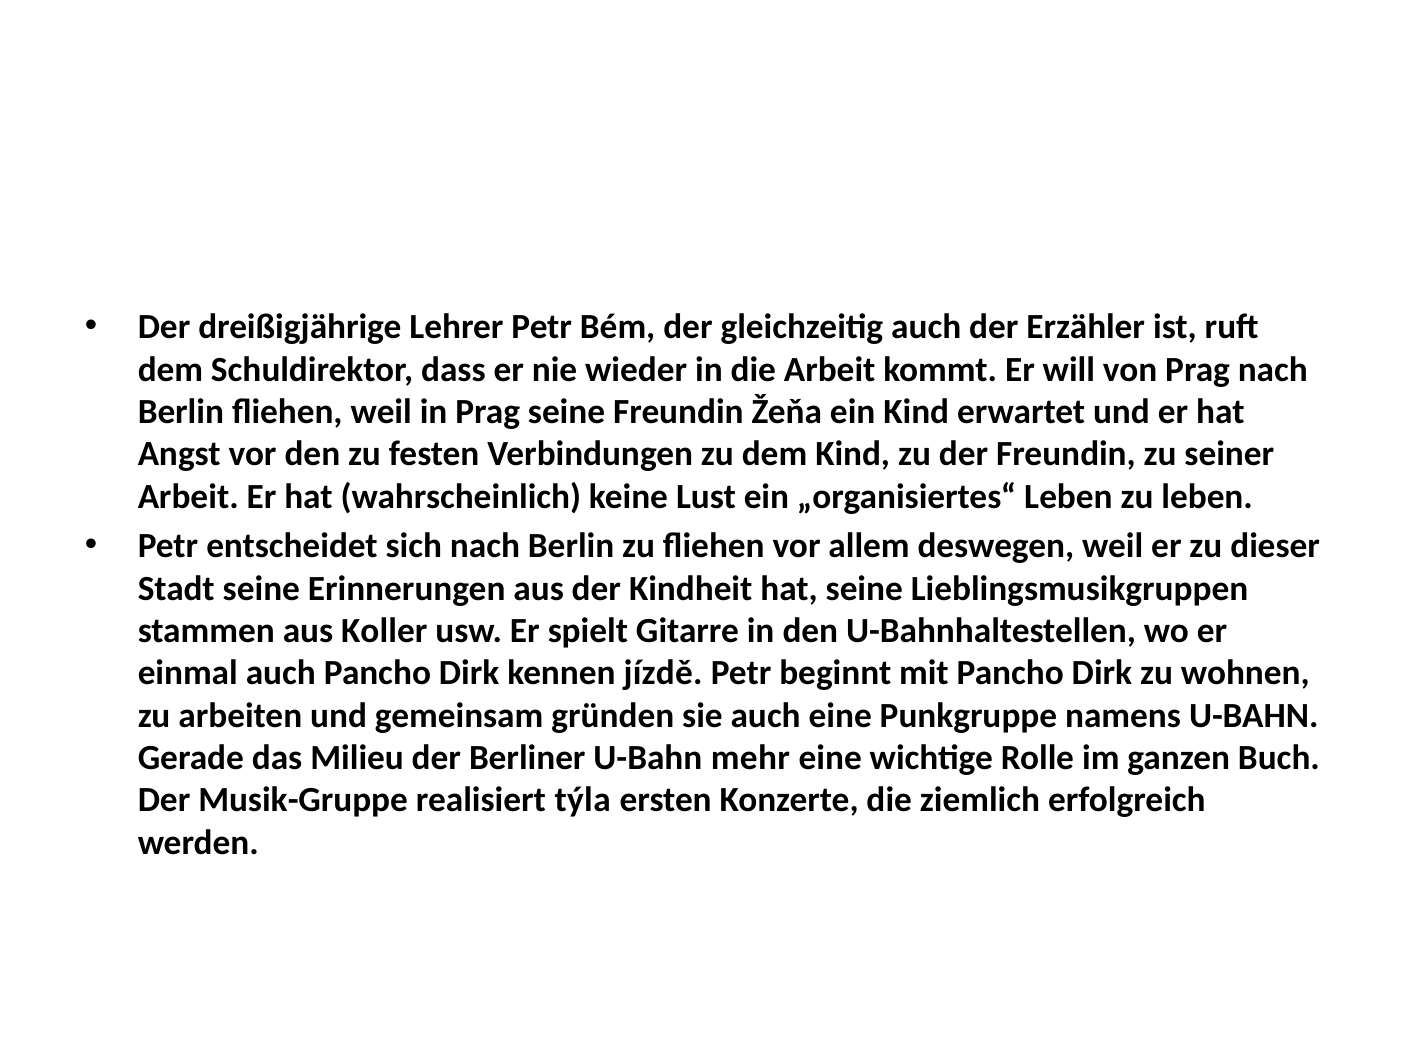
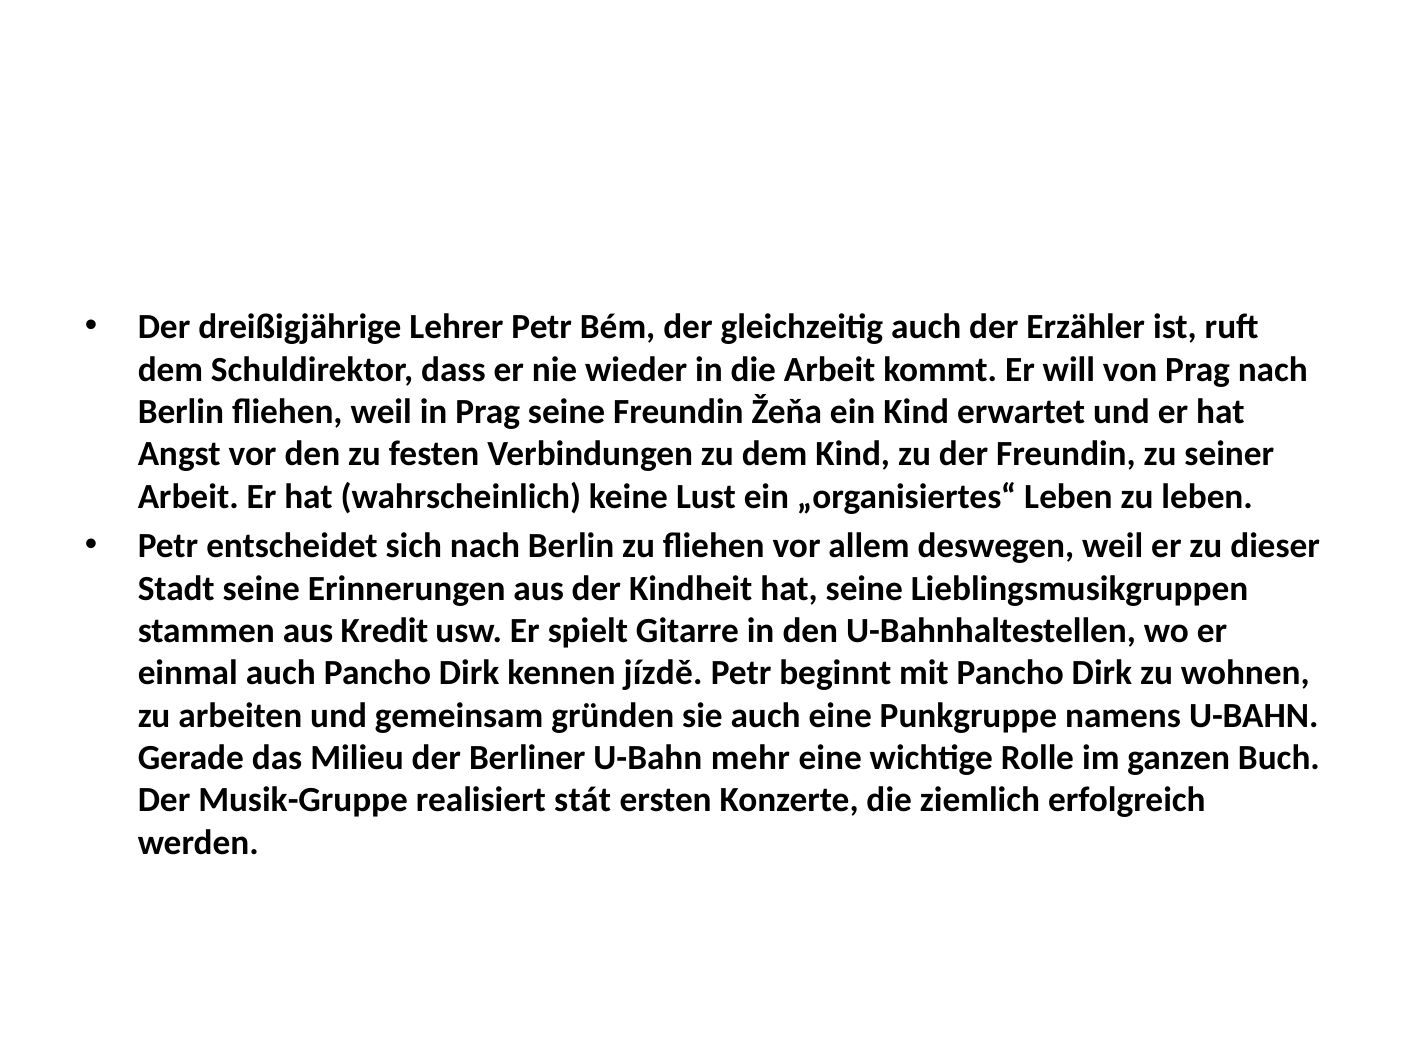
Koller: Koller -> Kredit (384, 631)
týla: týla -> stát (583, 801)
